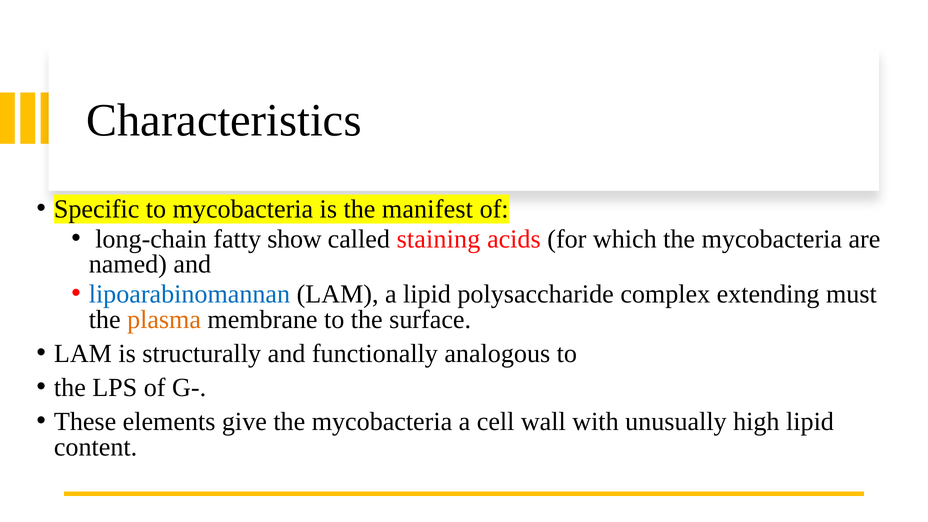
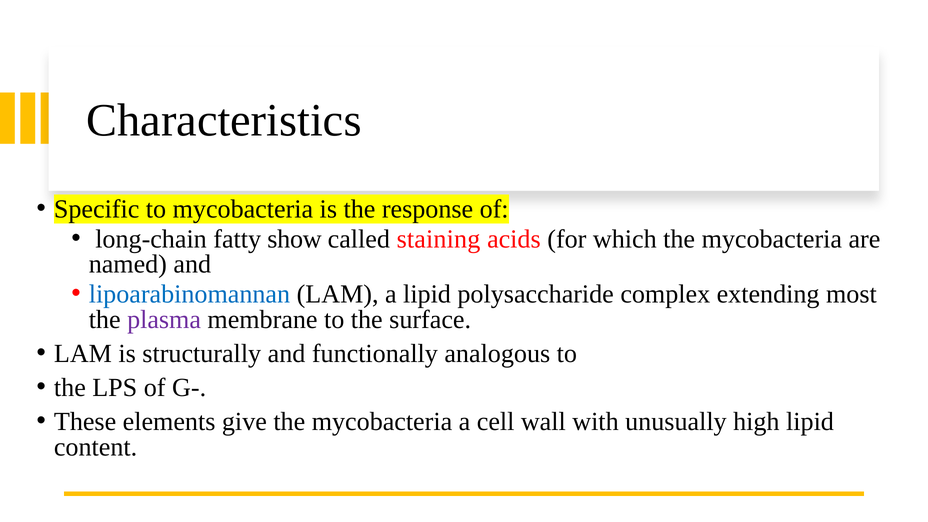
manifest: manifest -> response (428, 209)
must: must -> most (851, 294)
plasma colour: orange -> purple (164, 319)
